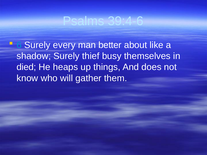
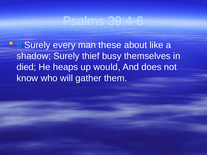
better: better -> these (110, 45)
things: things -> would (107, 67)
